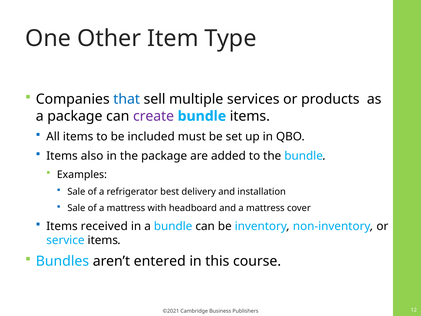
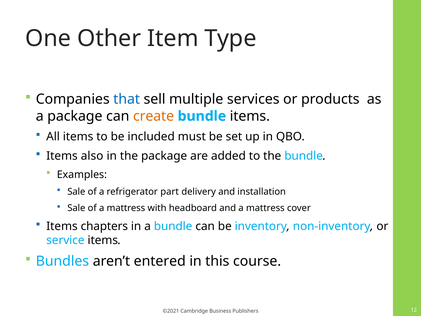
create colour: purple -> orange (154, 116)
best: best -> part (170, 192)
received: received -> chapters (104, 226)
